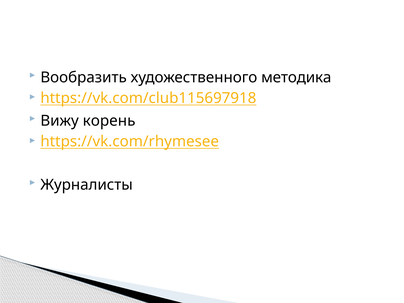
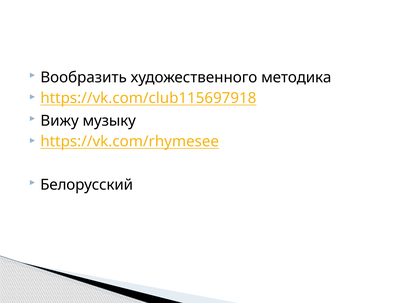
корень: корень -> музыку (109, 121)
Журналисты: Журналисты -> Белорусский (87, 185)
